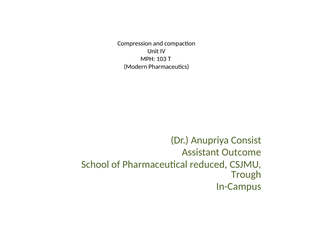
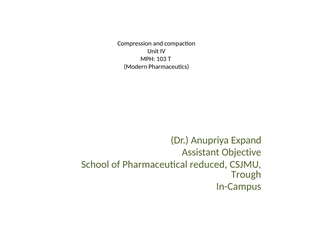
Consist: Consist -> Expand (246, 140)
Outcome: Outcome -> Objective (241, 152)
